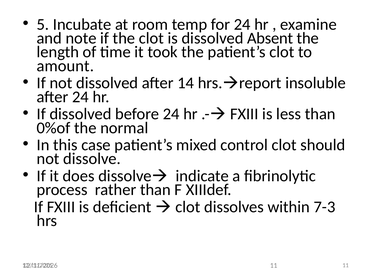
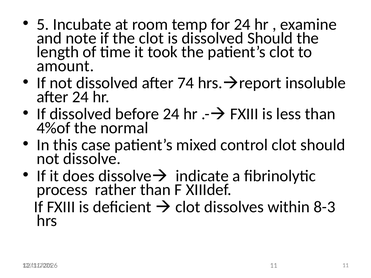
dissolved Absent: Absent -> Should (270, 38)
14: 14 -> 74 (186, 83)
0%of: 0%of -> 4%of (54, 128)
7-3: 7-3 -> 8-3 (325, 207)
